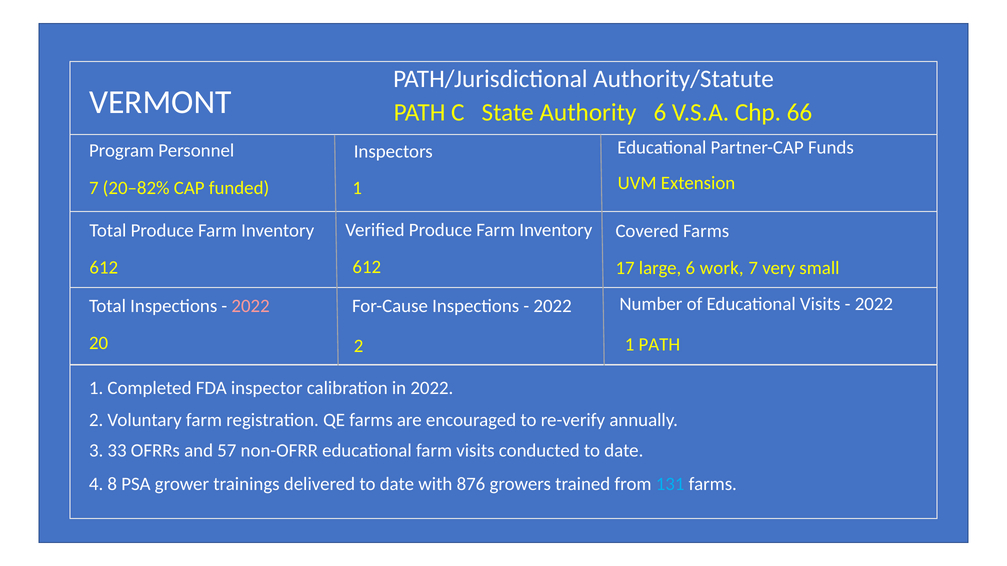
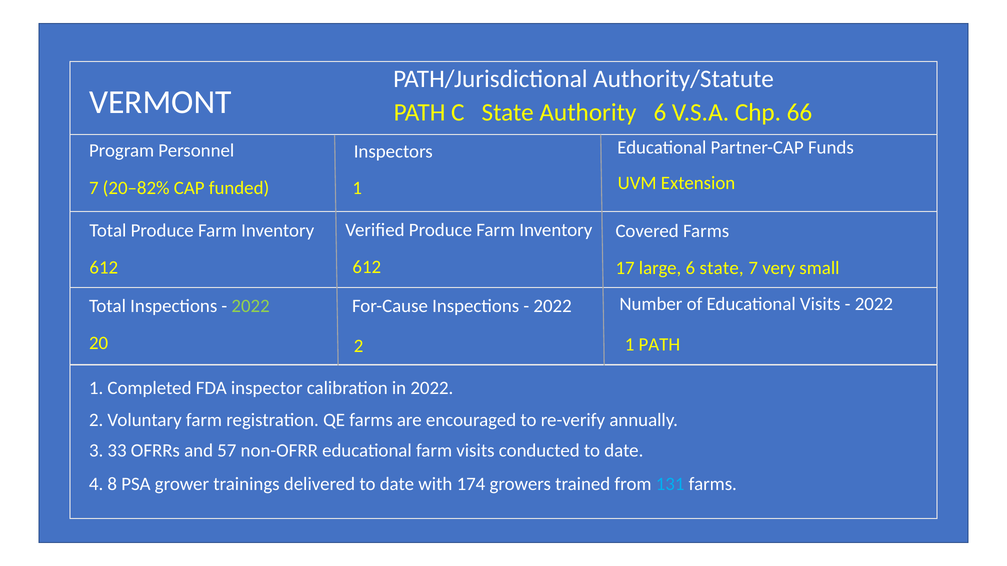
6 work: work -> state (722, 268)
2022 colour: pink -> light green (251, 306)
876: 876 -> 174 (471, 484)
